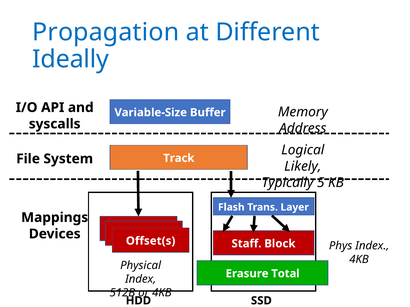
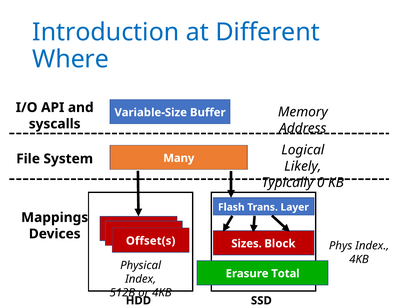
Propagation: Propagation -> Introduction (106, 32)
Ideally: Ideally -> Where (71, 59)
Track: Track -> Many (179, 158)
5: 5 -> 0 (321, 183)
Staff: Staff -> Sizes (247, 244)
